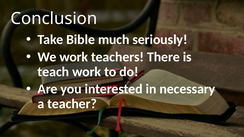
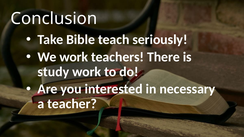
much: much -> teach (114, 40)
teach: teach -> study (53, 72)
